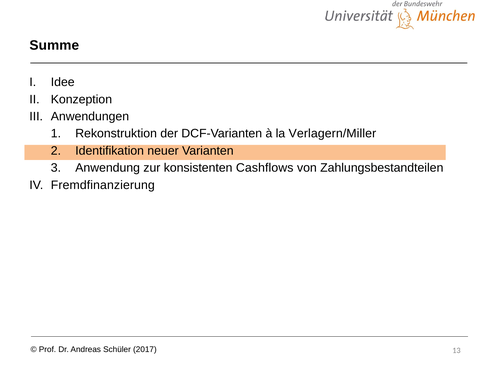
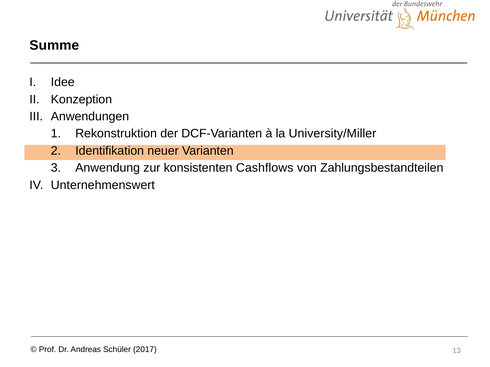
Verlagern/Miller: Verlagern/Miller -> University/Miller (332, 134)
Fremdfinanzierung: Fremdfinanzierung -> Unternehmenswert (103, 185)
